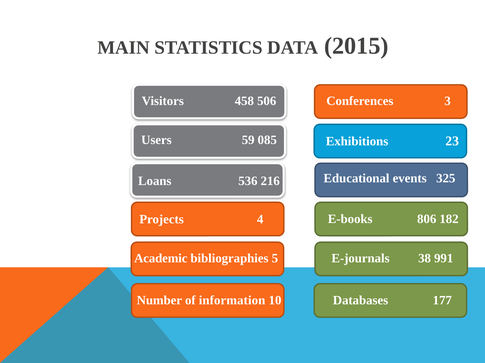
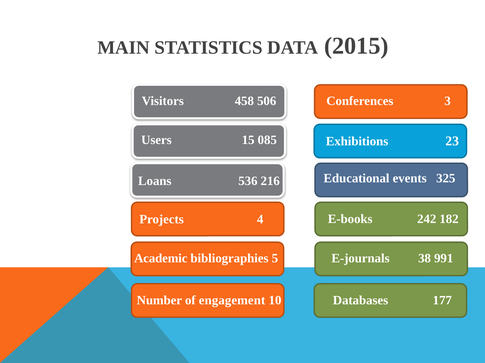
59: 59 -> 15 (248, 140)
806: 806 -> 242 (427, 219)
information: information -> engagement (232, 301)
